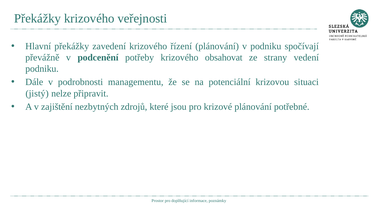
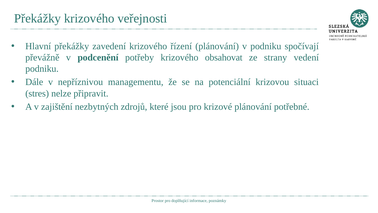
podrobnosti: podrobnosti -> nepříznivou (80, 82)
jistý: jistý -> stres (37, 93)
